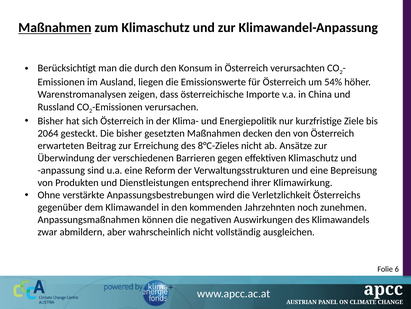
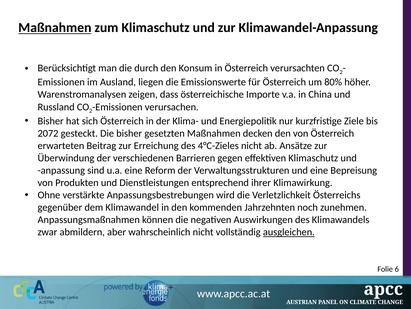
54%: 54% -> 80% (333, 82)
2064: 2064 -> 2072 (48, 133)
8°C-Zieles: 8°C-Zieles -> 4°C-Zieles (218, 145)
ausgleichen underline: none -> present (289, 232)
